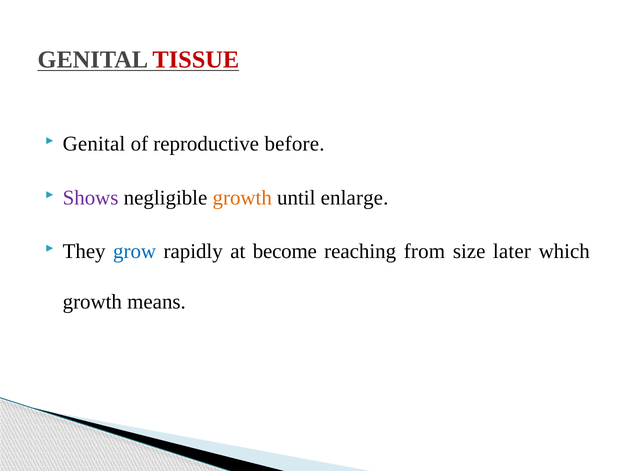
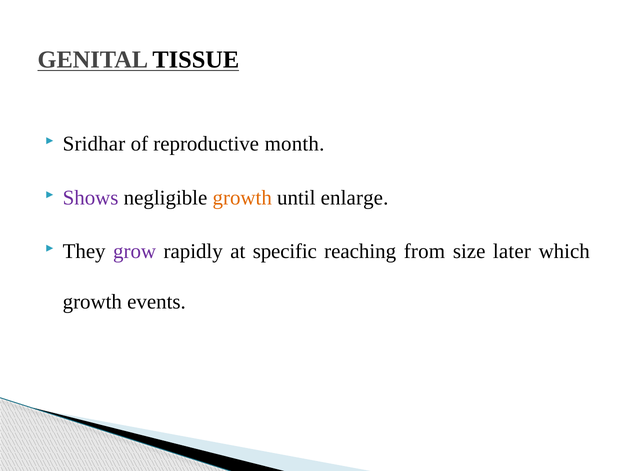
TISSUE colour: red -> black (196, 60)
Genital: Genital -> Sridhar (94, 144)
before: before -> month (295, 144)
grow colour: blue -> purple (135, 251)
become: become -> specific (285, 251)
means: means -> events (157, 302)
